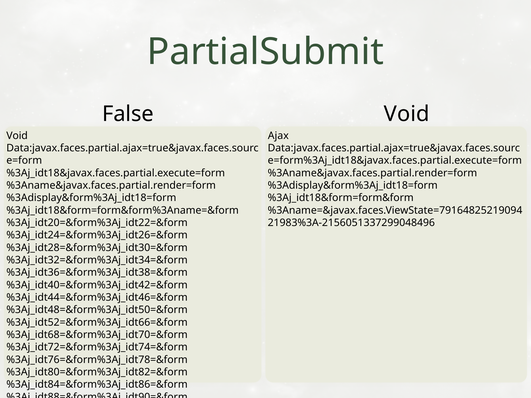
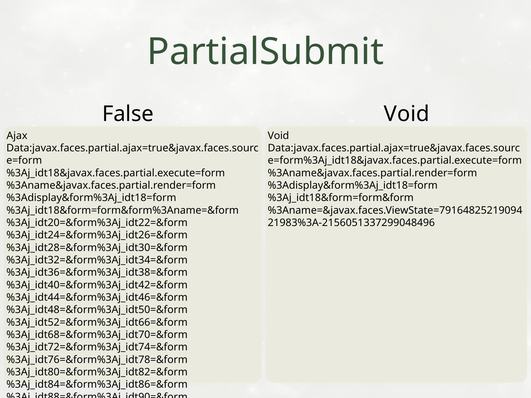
Void: Void -> Ajax (17, 136)
Ajax: Ajax -> Void (278, 136)
